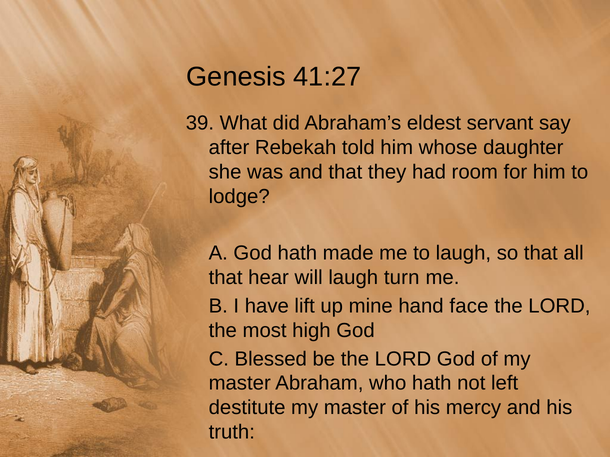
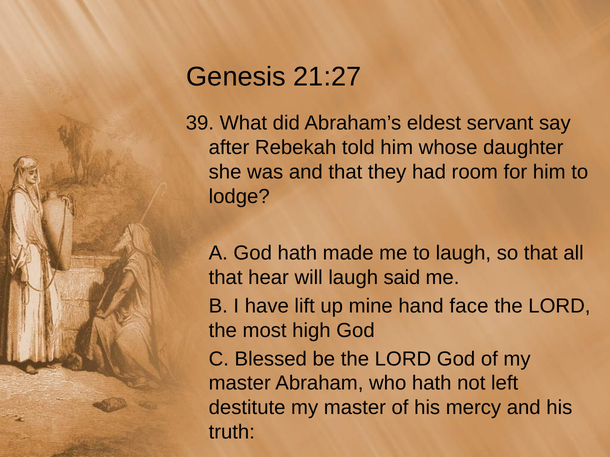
41:27: 41:27 -> 21:27 (327, 77)
turn: turn -> said (402, 278)
